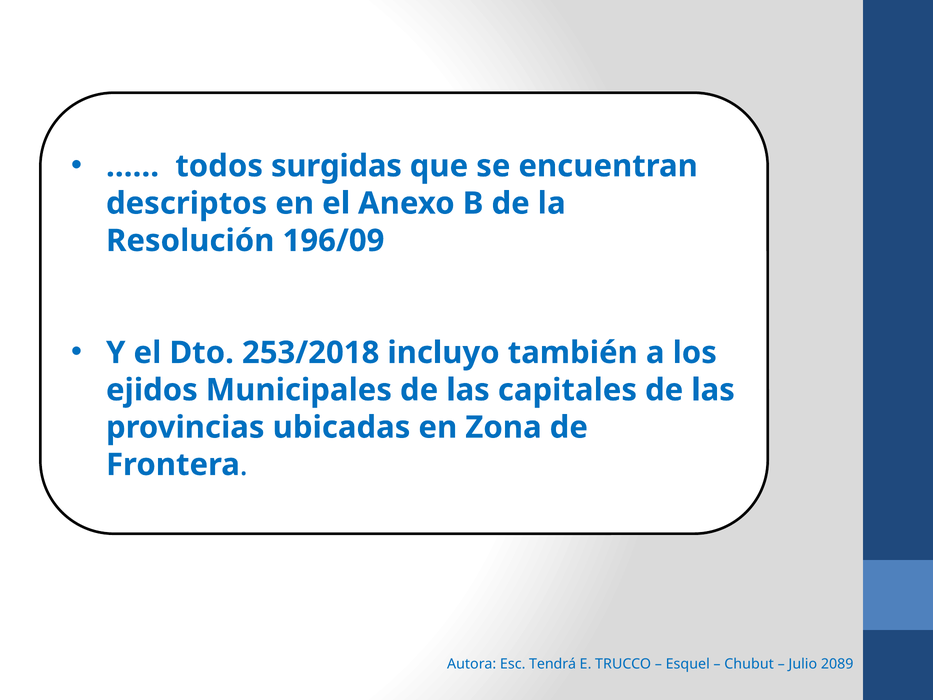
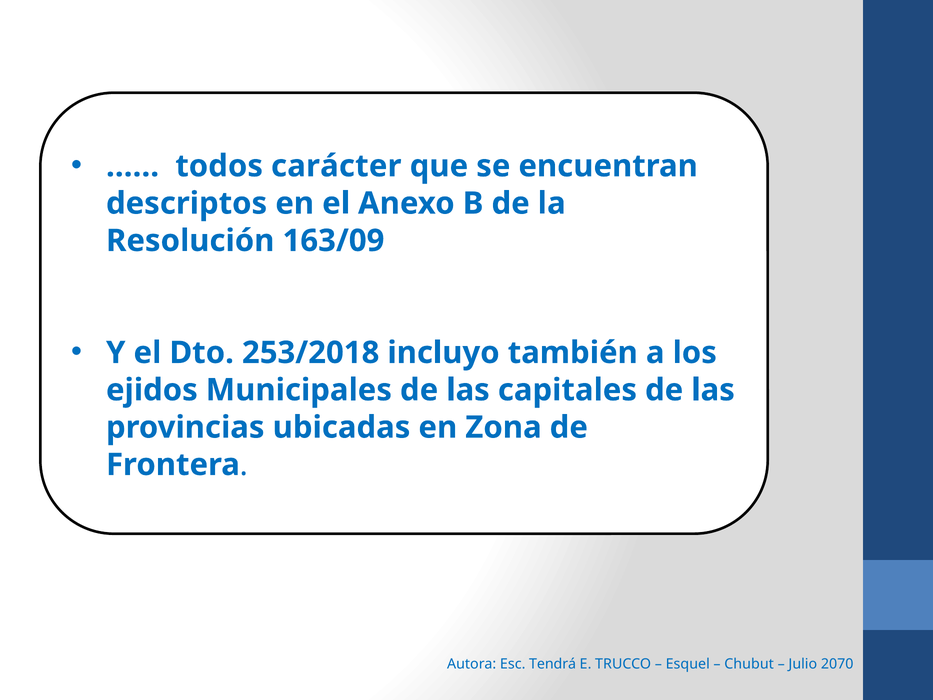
surgidas: surgidas -> carácter (336, 166)
196/09: 196/09 -> 163/09 (333, 241)
2089: 2089 -> 2070 (837, 664)
